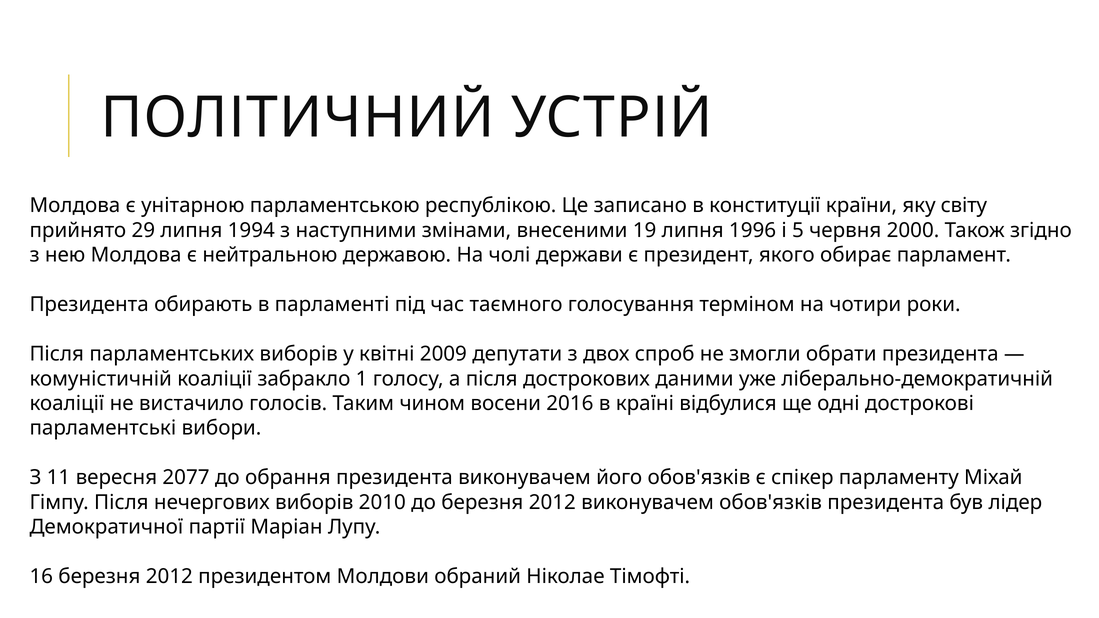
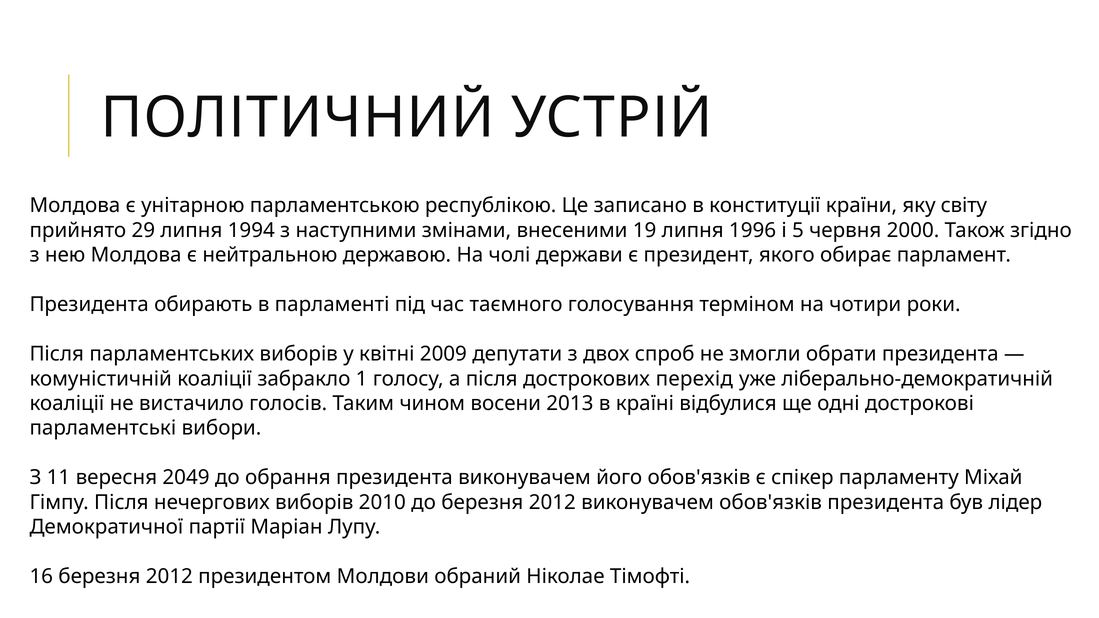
даними: даними -> перехід (694, 379)
2016: 2016 -> 2013 (570, 404)
2077: 2077 -> 2049 (186, 478)
